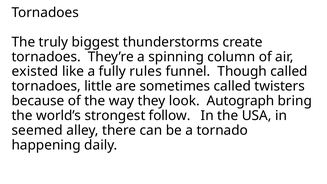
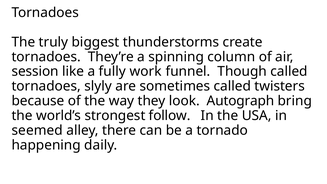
existed: existed -> session (35, 71)
rules: rules -> work (146, 71)
little: little -> slyly (98, 86)
